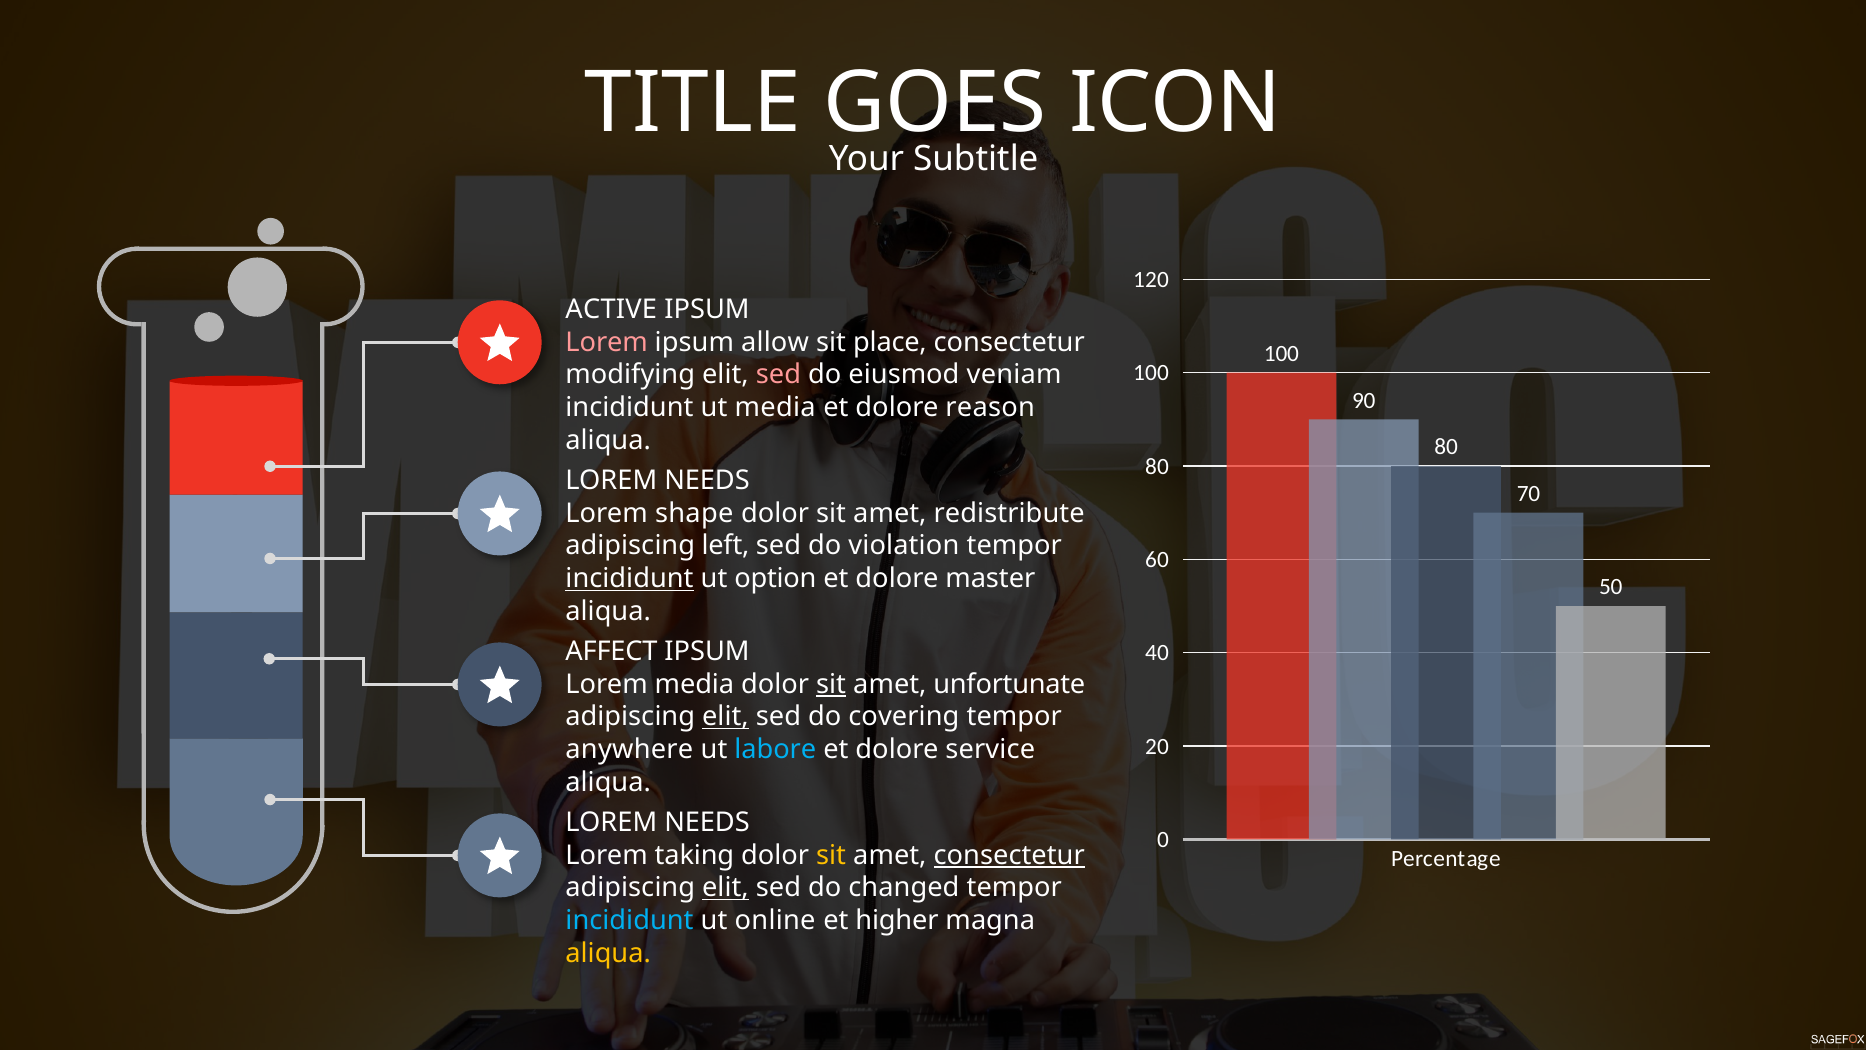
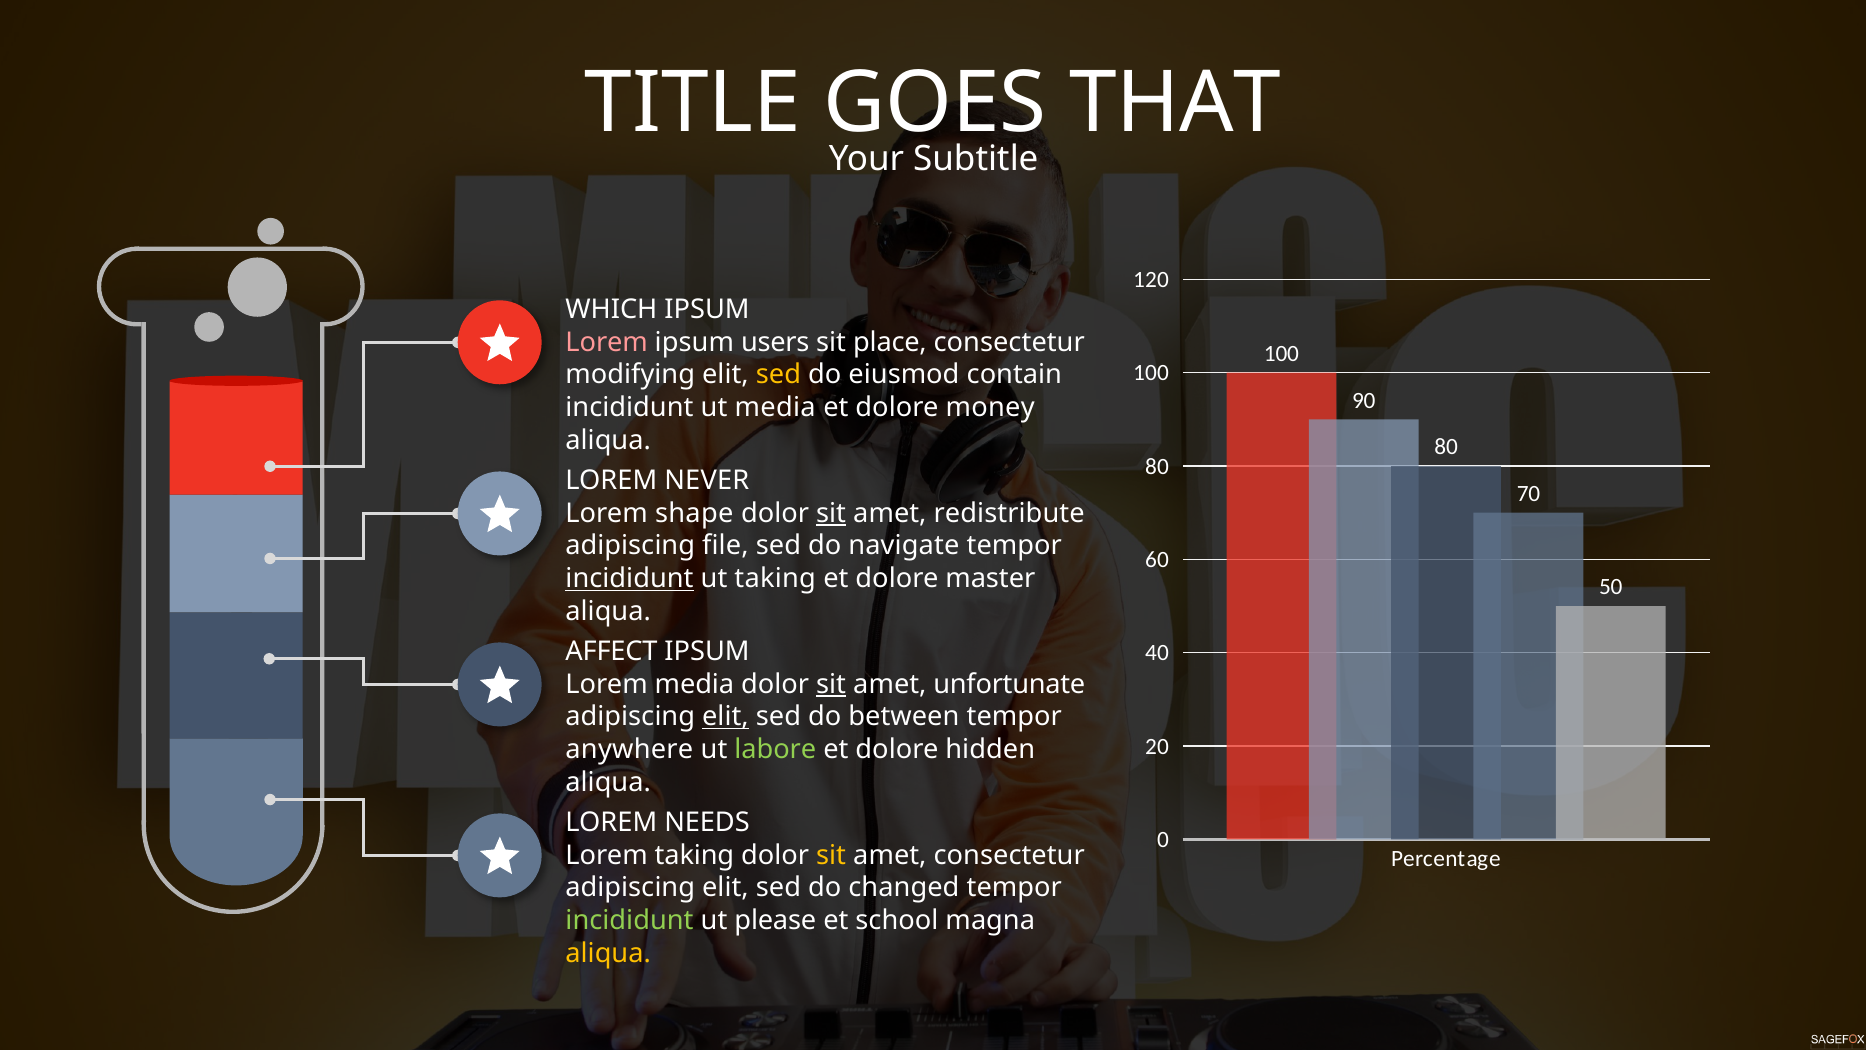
ICON: ICON -> THAT (1175, 104)
ACTIVE: ACTIVE -> WHICH (611, 309)
allow: allow -> users (775, 342)
sed colour: pink -> yellow (778, 375)
veniam: veniam -> contain (1014, 375)
reason: reason -> money (990, 407)
NEEDS: NEEDS -> NEVER (707, 480)
sit underline: none -> present (831, 513)
left: left -> file (725, 546)
violation: violation -> navigate (904, 546)
ut option: option -> taking (775, 578)
covering: covering -> between (904, 717)
labore colour: light blue -> light green (775, 749)
service: service -> hidden (990, 749)
consectetur underline: present -> none (1009, 855)
elit underline: present -> none (725, 888)
incididunt colour: light blue -> light green (629, 920)
online: online -> please (775, 920)
higher: higher -> school (897, 920)
